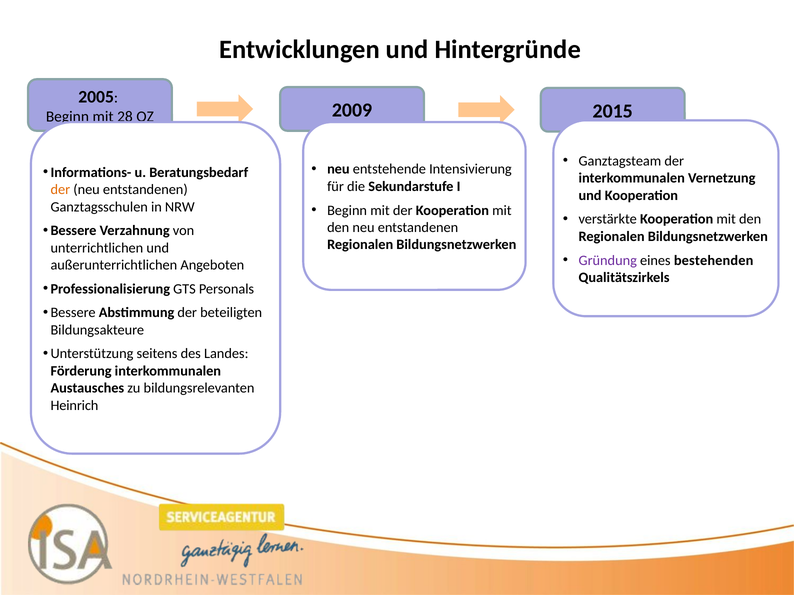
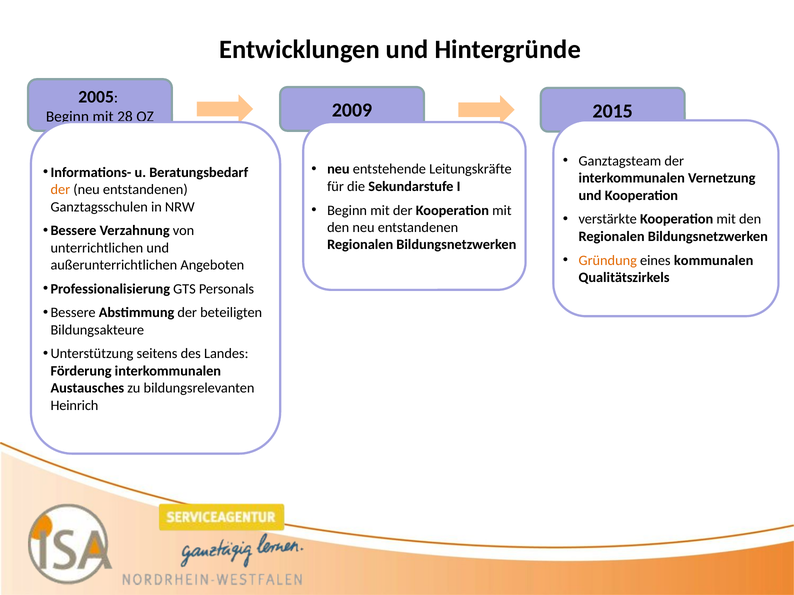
Intensivierung: Intensivierung -> Leitungskräfte (470, 169)
Gründung colour: purple -> orange (608, 261)
bestehenden: bestehenden -> kommunalen (714, 261)
